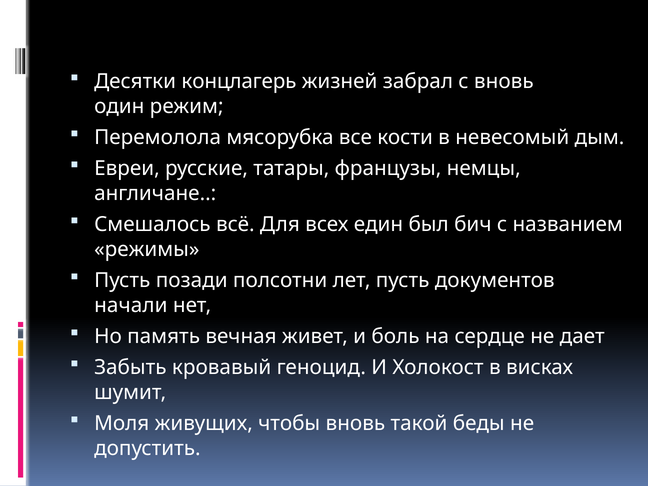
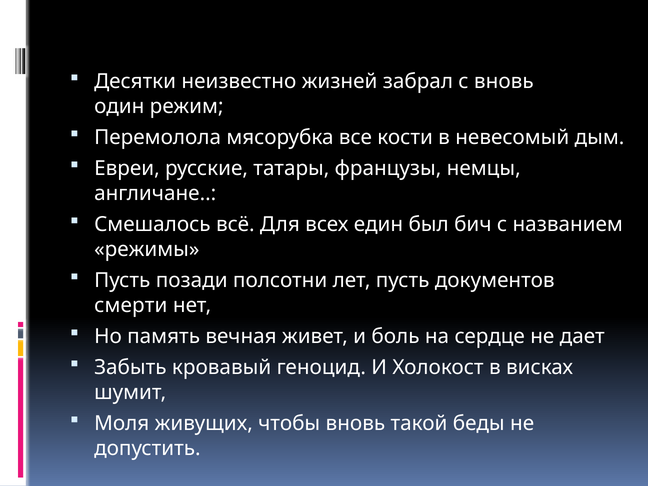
концлагерь: концлагерь -> неизвестно (239, 81)
начали: начали -> смерти (131, 305)
